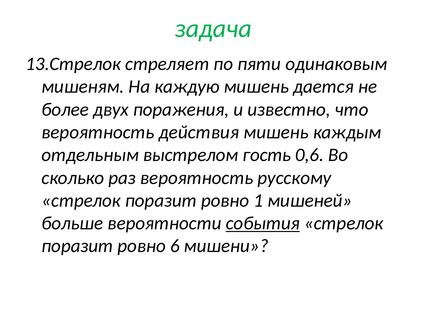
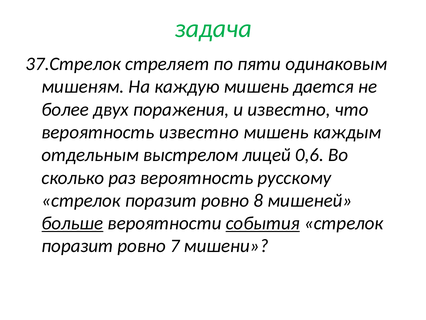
13.Стрелок: 13.Стрелок -> 37.Стрелок (73, 64)
вероятность действия: действия -> известно (199, 132)
гость: гость -> лицей (267, 155)
1: 1 -> 8 (258, 200)
больше underline: none -> present (72, 223)
6: 6 -> 7 (175, 246)
